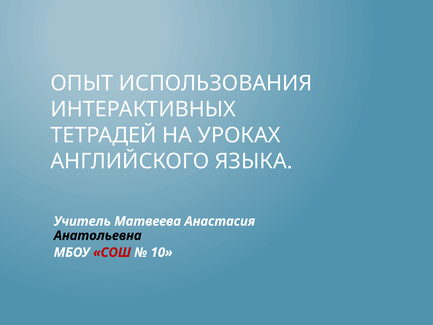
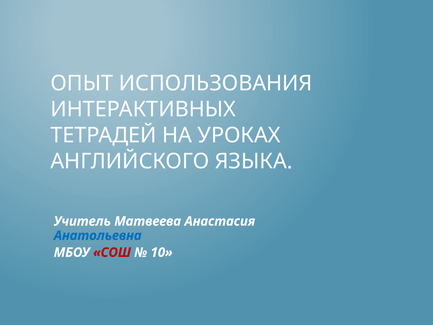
Анатольевна colour: black -> blue (98, 235)
